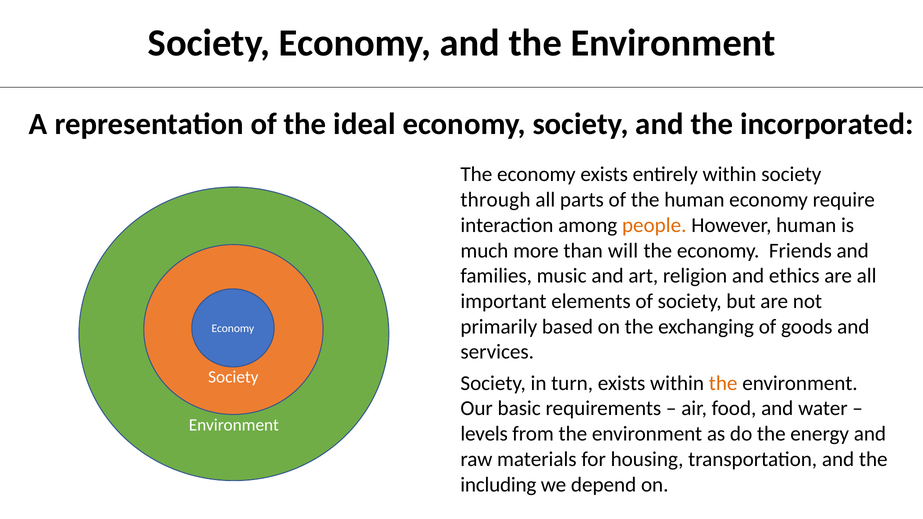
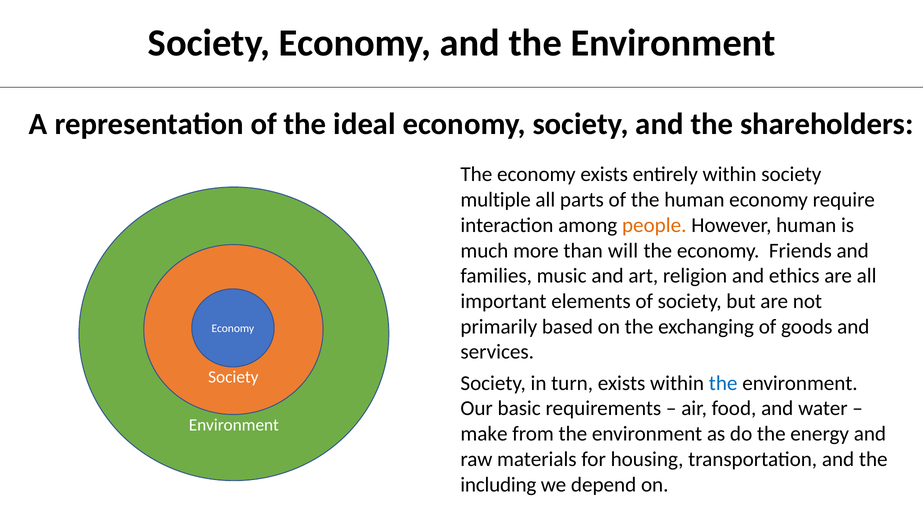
incorporated: incorporated -> shareholders (827, 124)
through: through -> multiple (496, 200)
the colour: orange -> blue (723, 383)
levels: levels -> make (484, 434)
